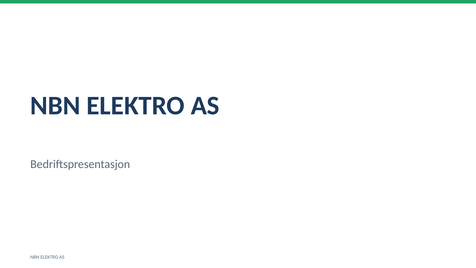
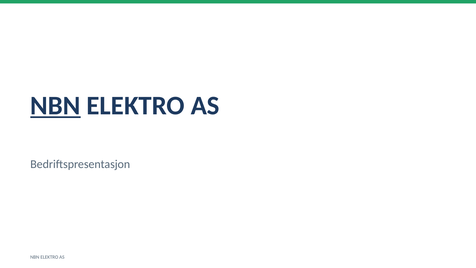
NBN underline: none -> present (55, 106)
